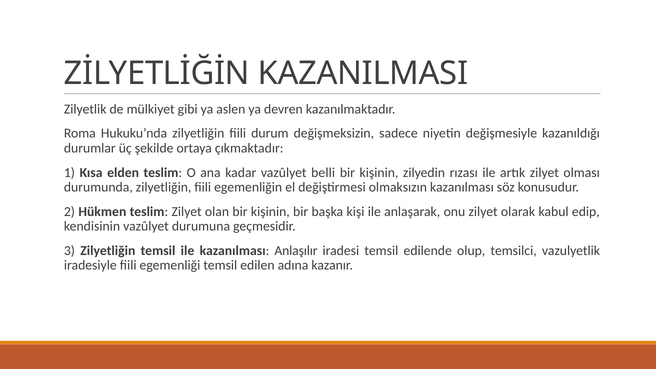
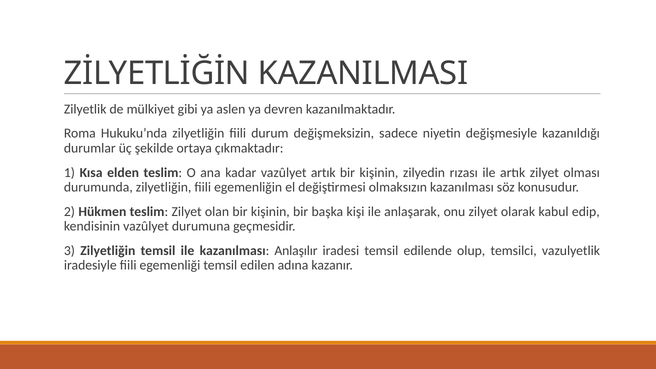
vazûlyet belli: belli -> artık (323, 172)
